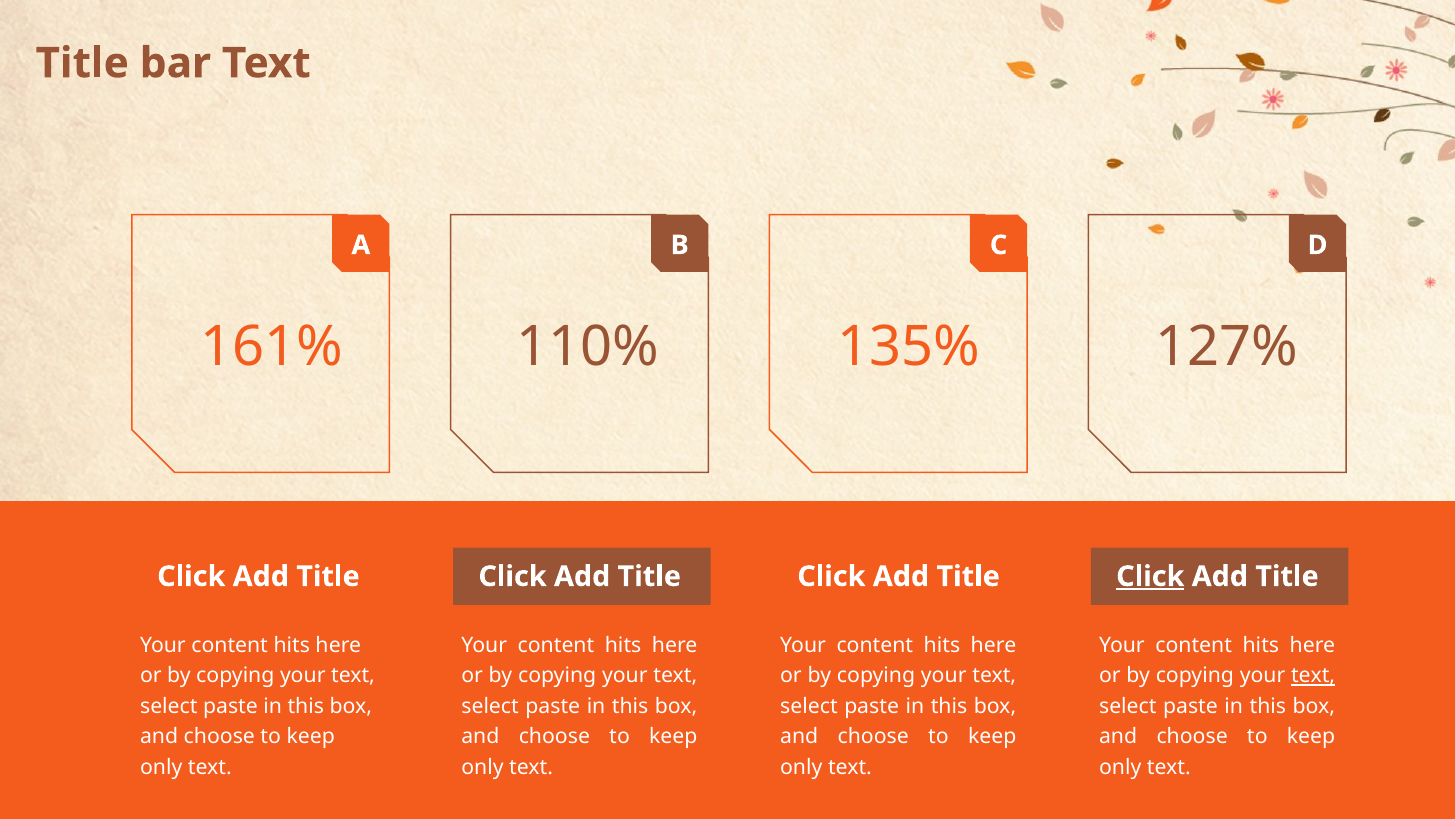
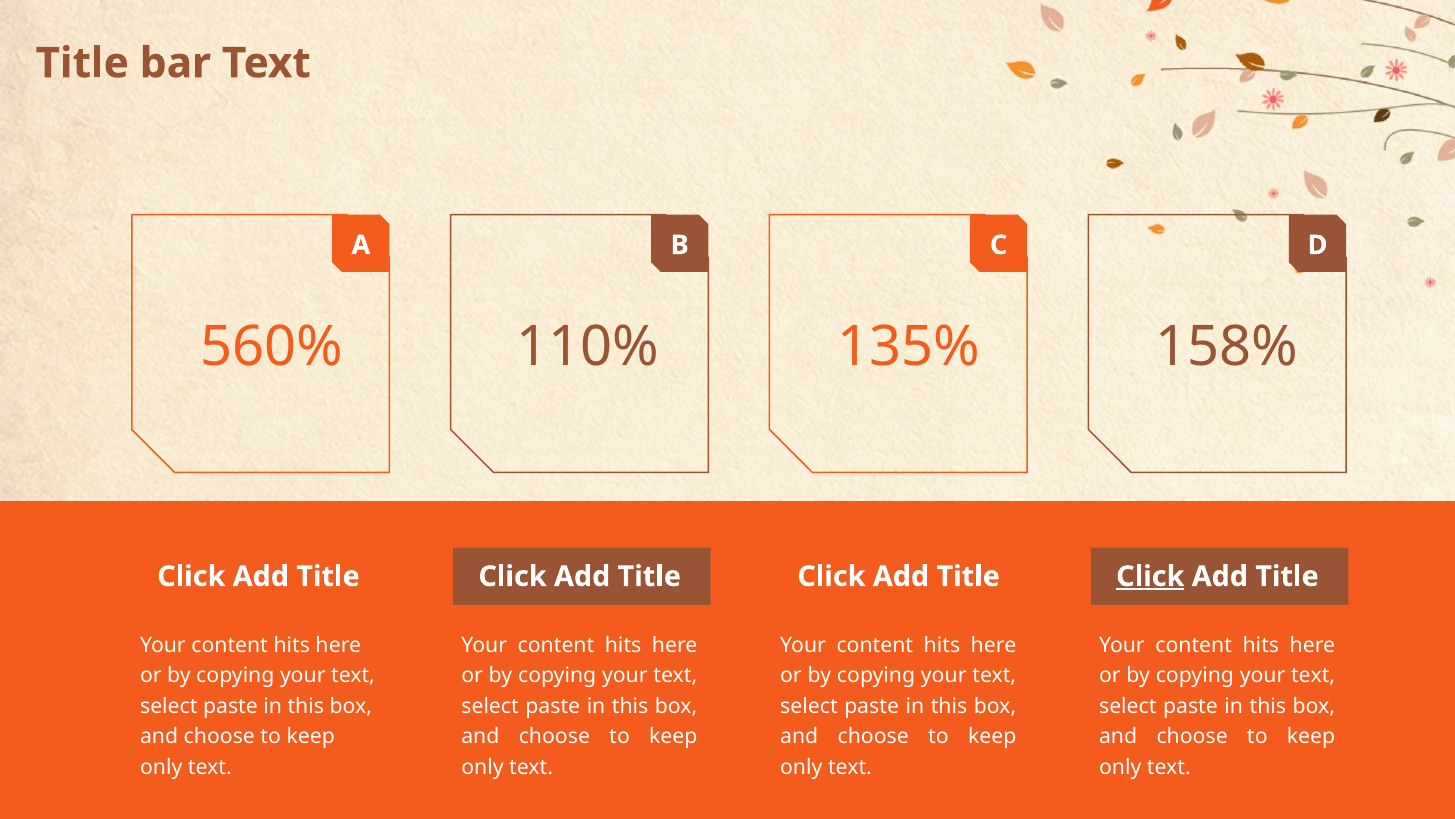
161%: 161% -> 560% (271, 346)
127%: 127% -> 158% (1227, 346)
text underline: present -> none (1313, 675)
